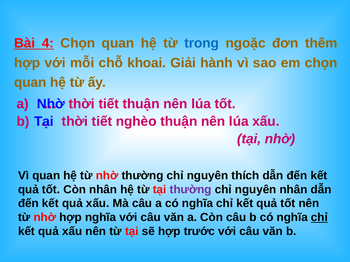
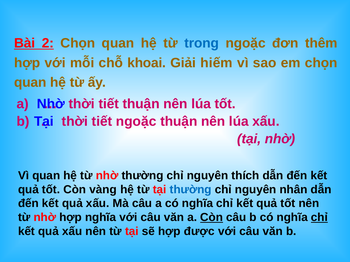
4: 4 -> 2 (48, 43)
hành: hành -> hiếm (217, 63)
tiết nghèo: nghèo -> ngoặc (136, 122)
Còn nhân: nhân -> vàng (103, 190)
thường colour: purple -> blue (191, 190)
Còn underline: none -> present (212, 218)
trước: trước -> được (199, 232)
